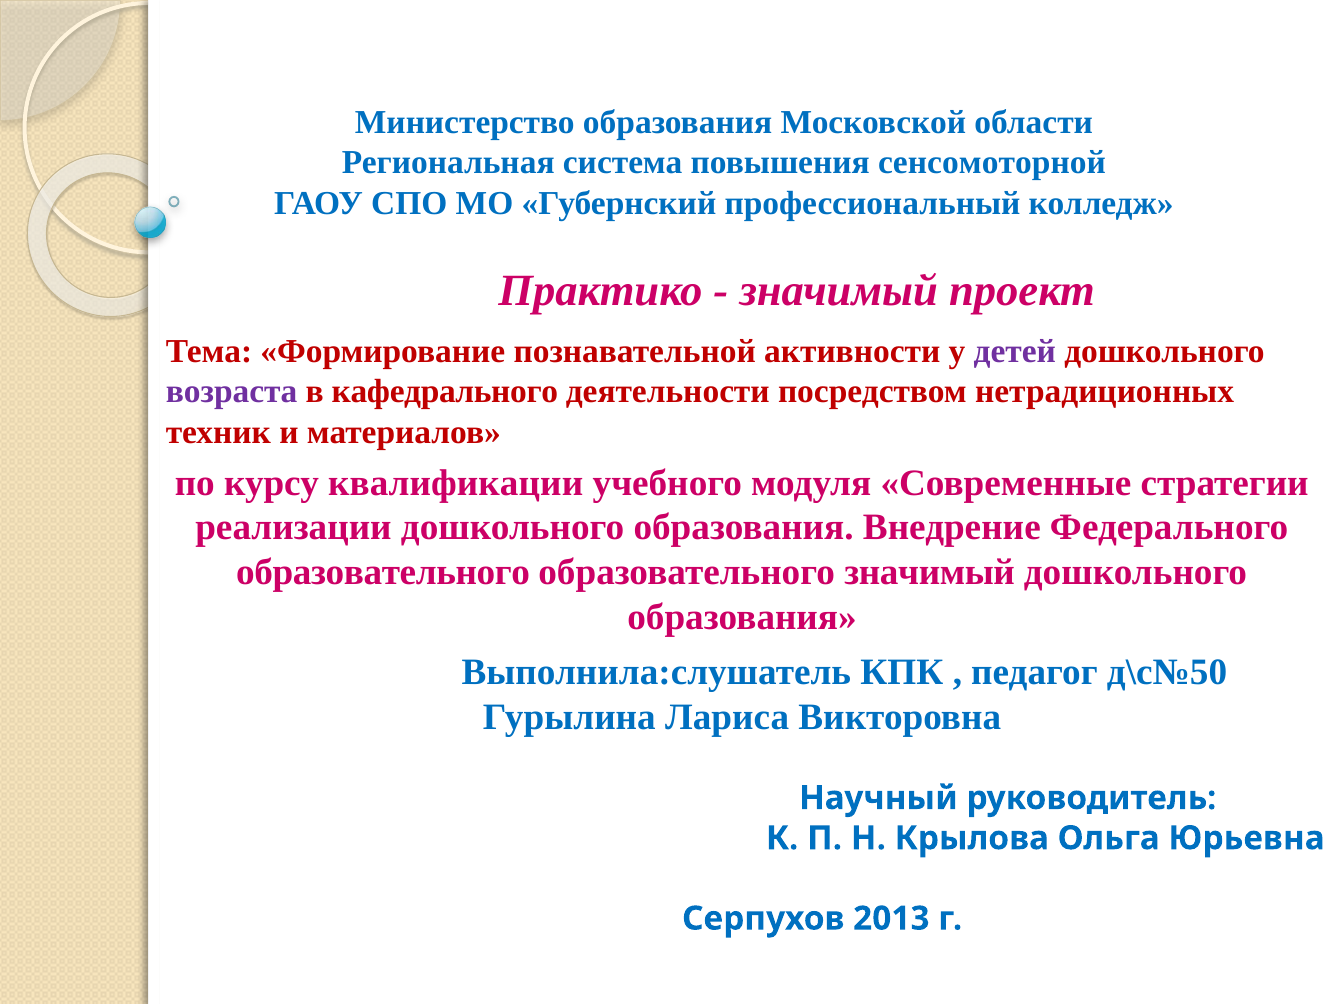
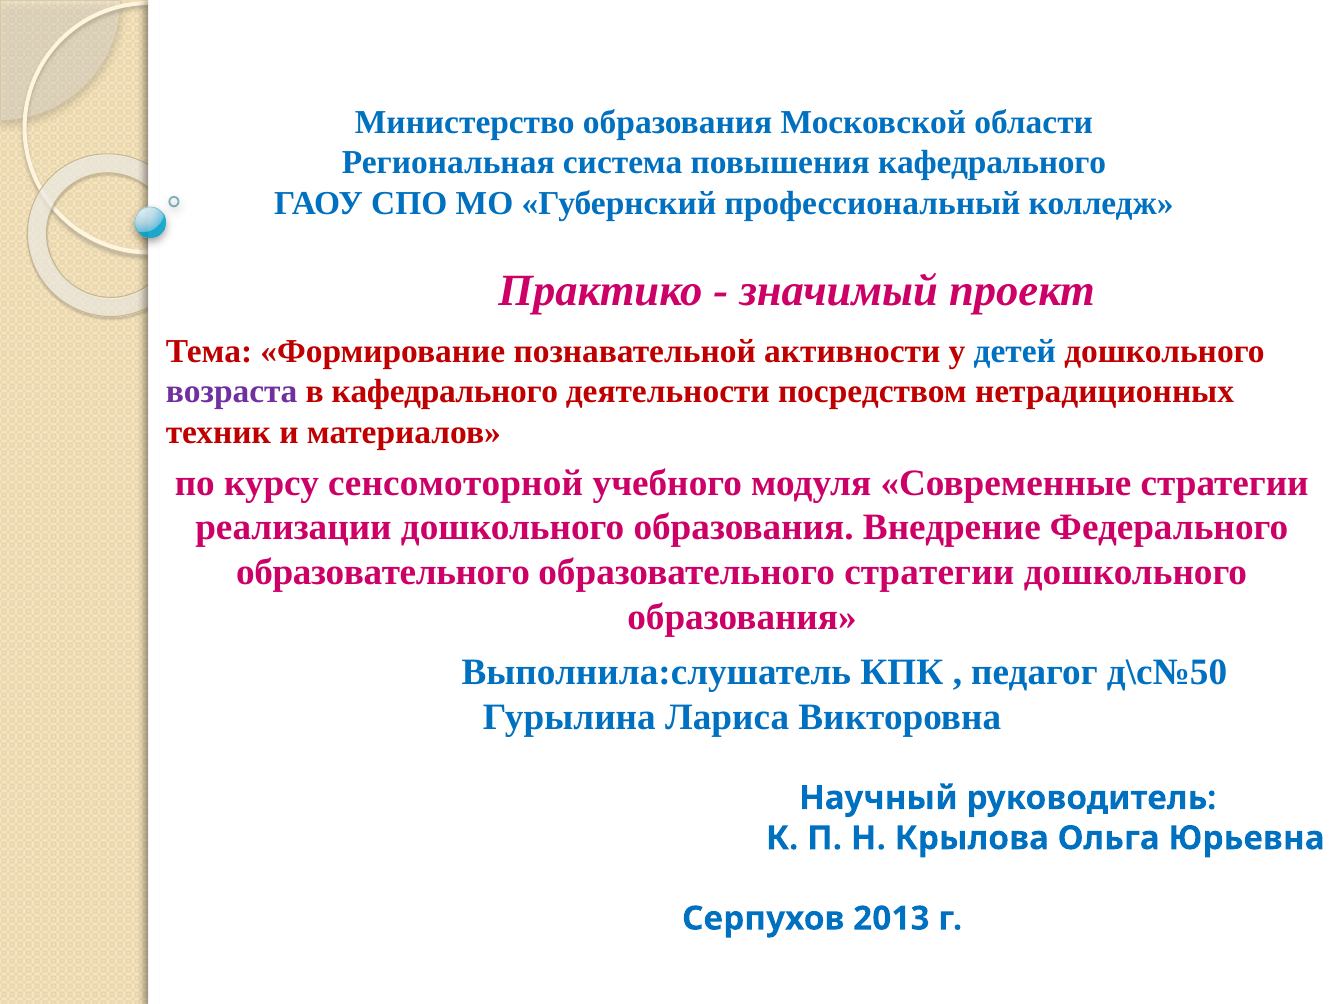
повышения сенсомоторной: сенсомоторной -> кафедрального (992, 163)
детей colour: purple -> blue (1015, 352)
квалификации: квалификации -> сенсомоторной (456, 483)
образовательного значимый: значимый -> стратегии (929, 572)
